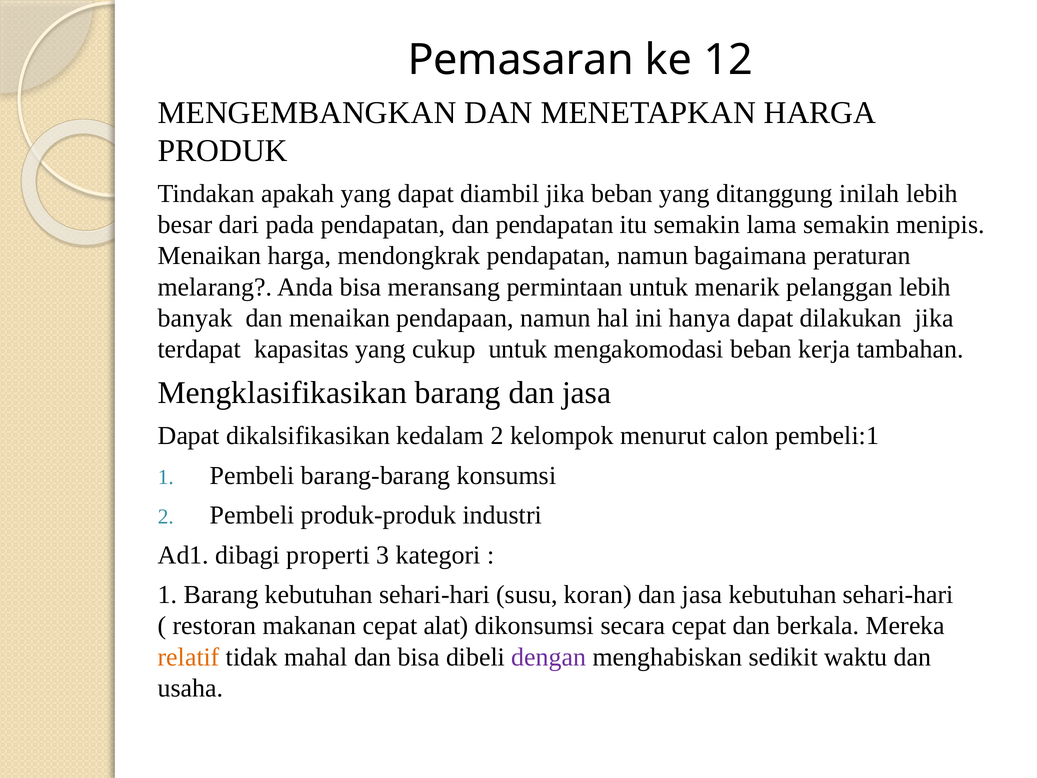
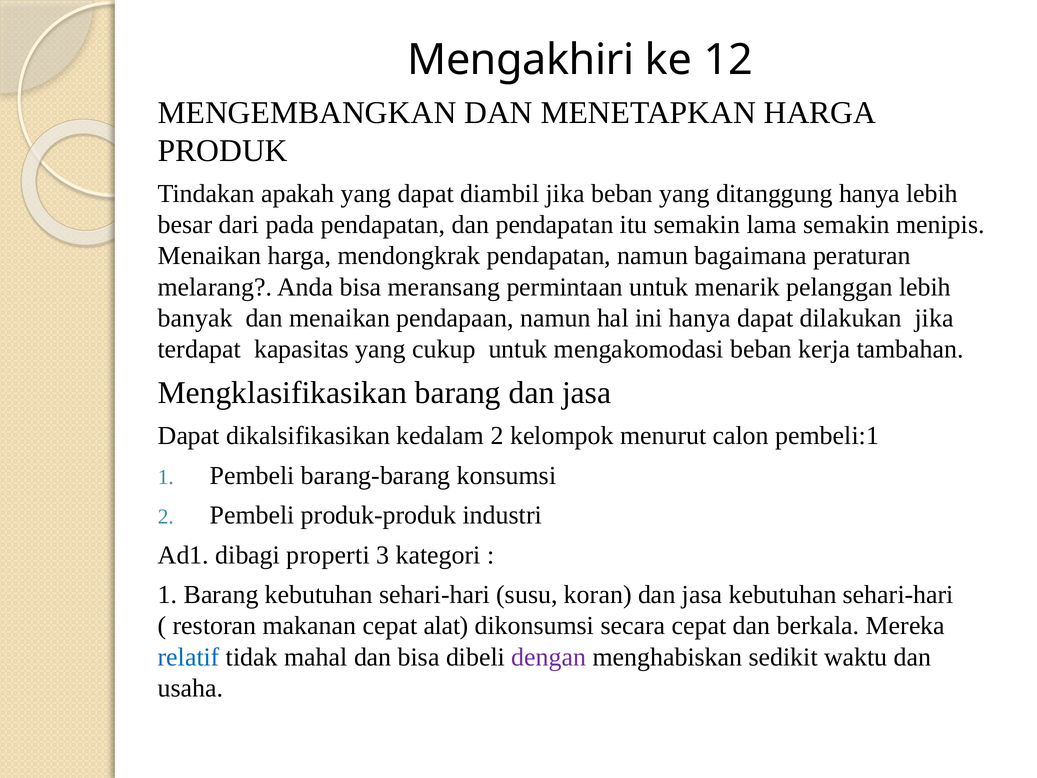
Pemasaran: Pemasaran -> Mengakhiri (521, 60)
ditanggung inilah: inilah -> hanya (870, 194)
relatif colour: orange -> blue (189, 657)
